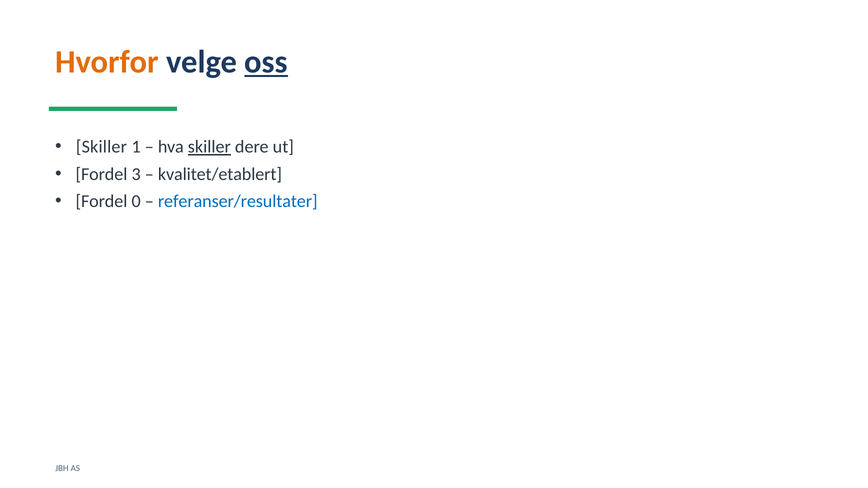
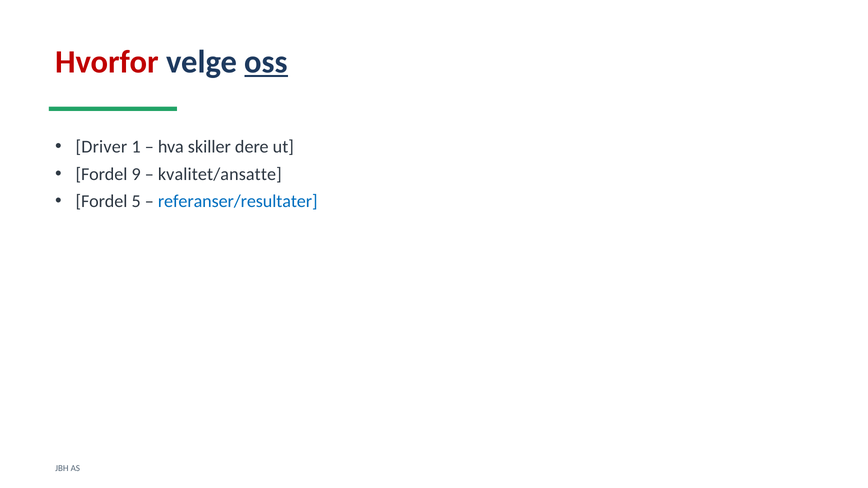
Hvorfor colour: orange -> red (107, 62)
Skiller: Skiller -> Driver (101, 147)
skiller underline: present -> none (209, 147)
3: 3 -> 9 (136, 174)
kvalitet/etablert: kvalitet/etablert -> kvalitet/ansatte (220, 174)
0: 0 -> 5 (136, 201)
